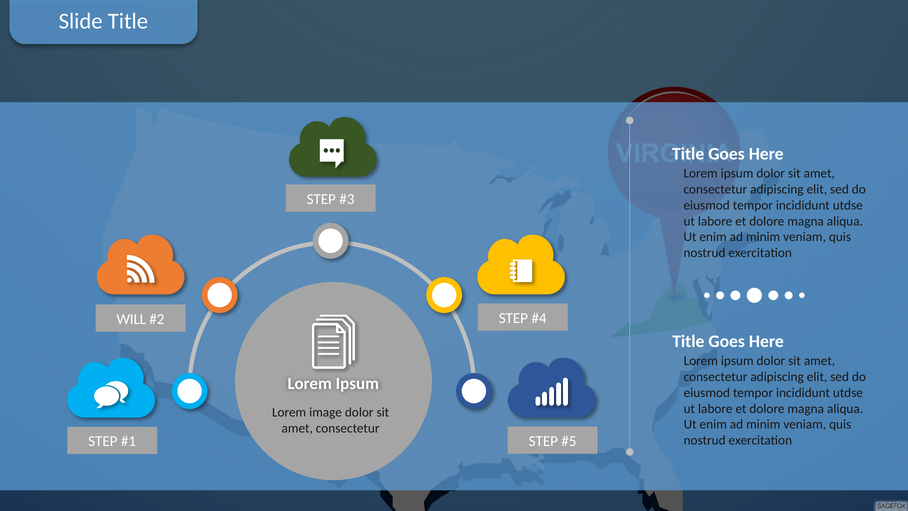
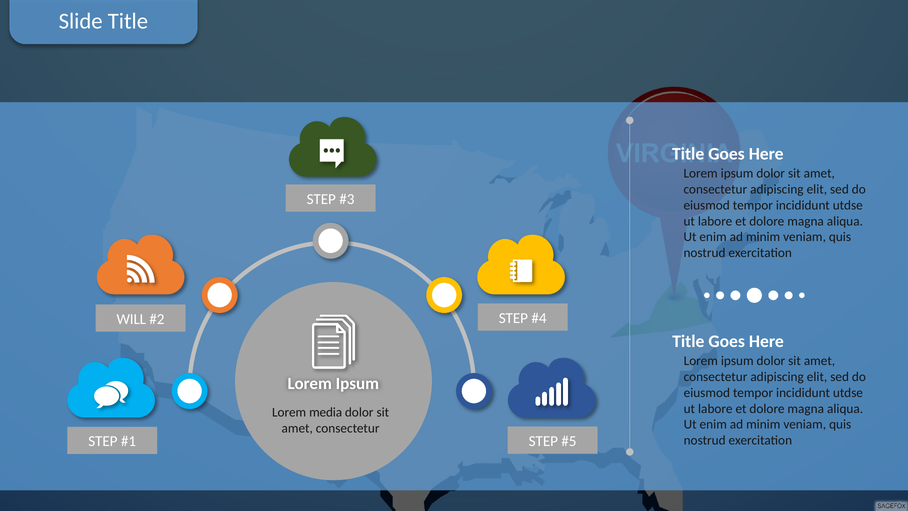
image: image -> media (326, 412)
